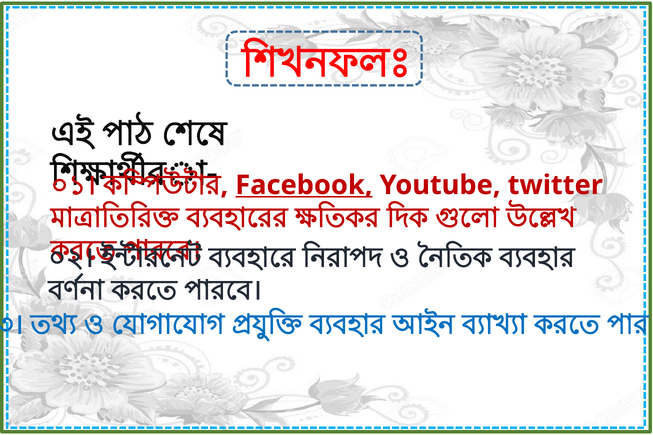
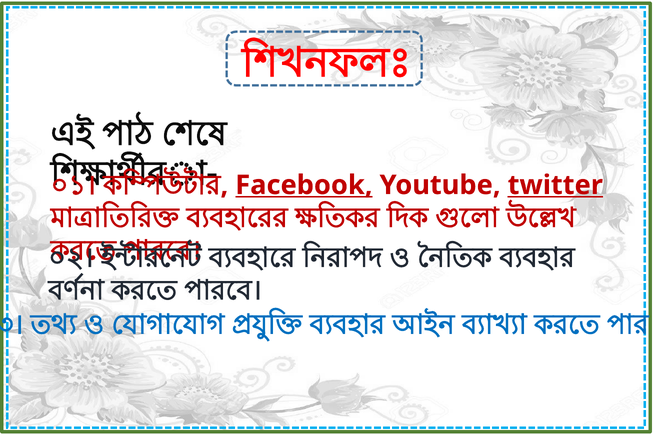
twitter underline: none -> present (555, 185)
